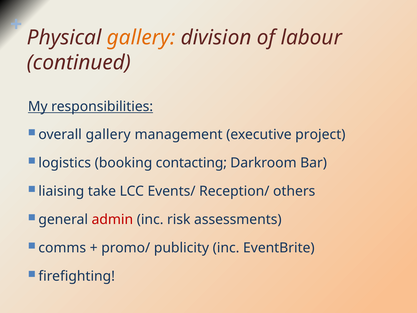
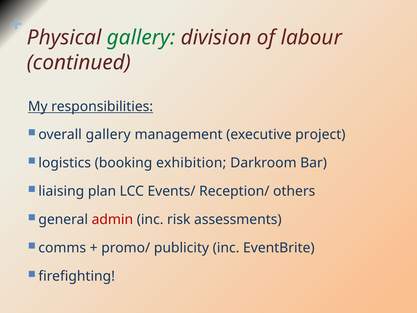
gallery colour: orange -> green (141, 37)
contacting: contacting -> exhibition (191, 163)
take: take -> plan (102, 191)
